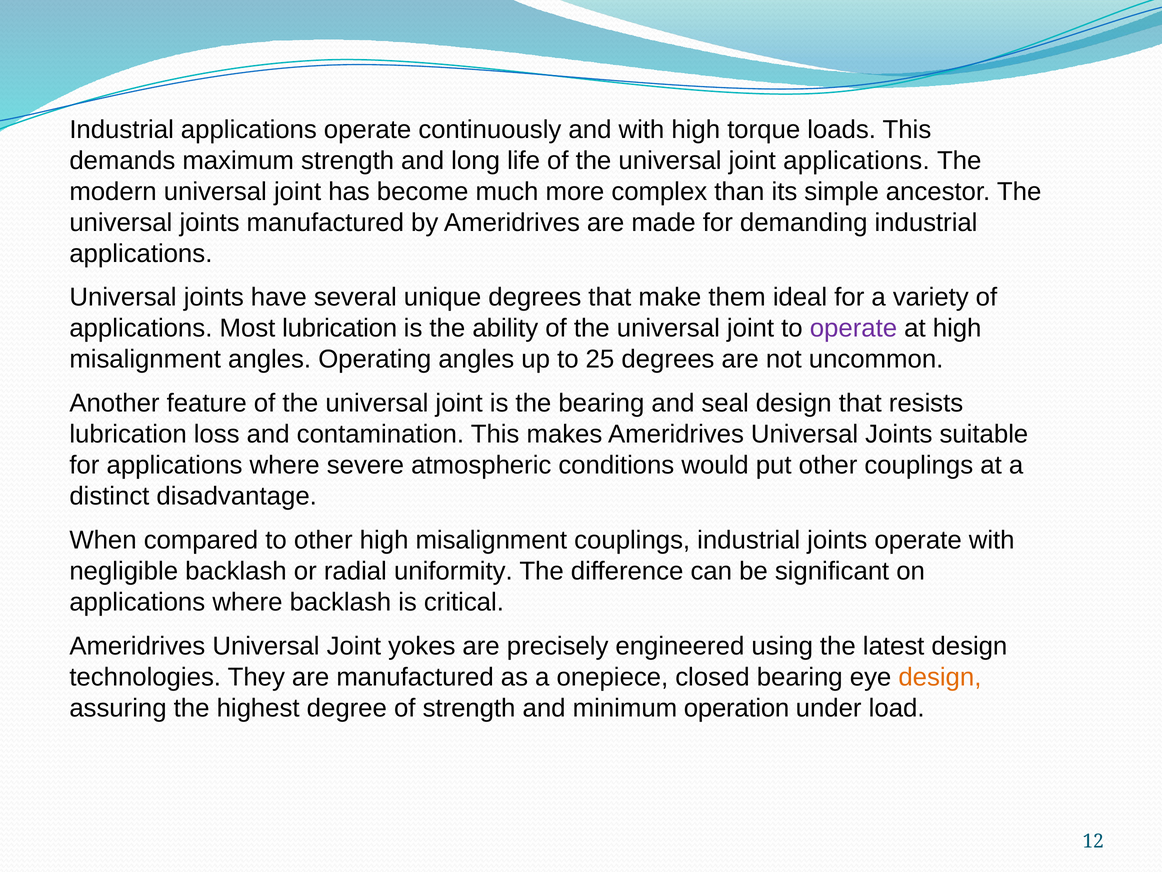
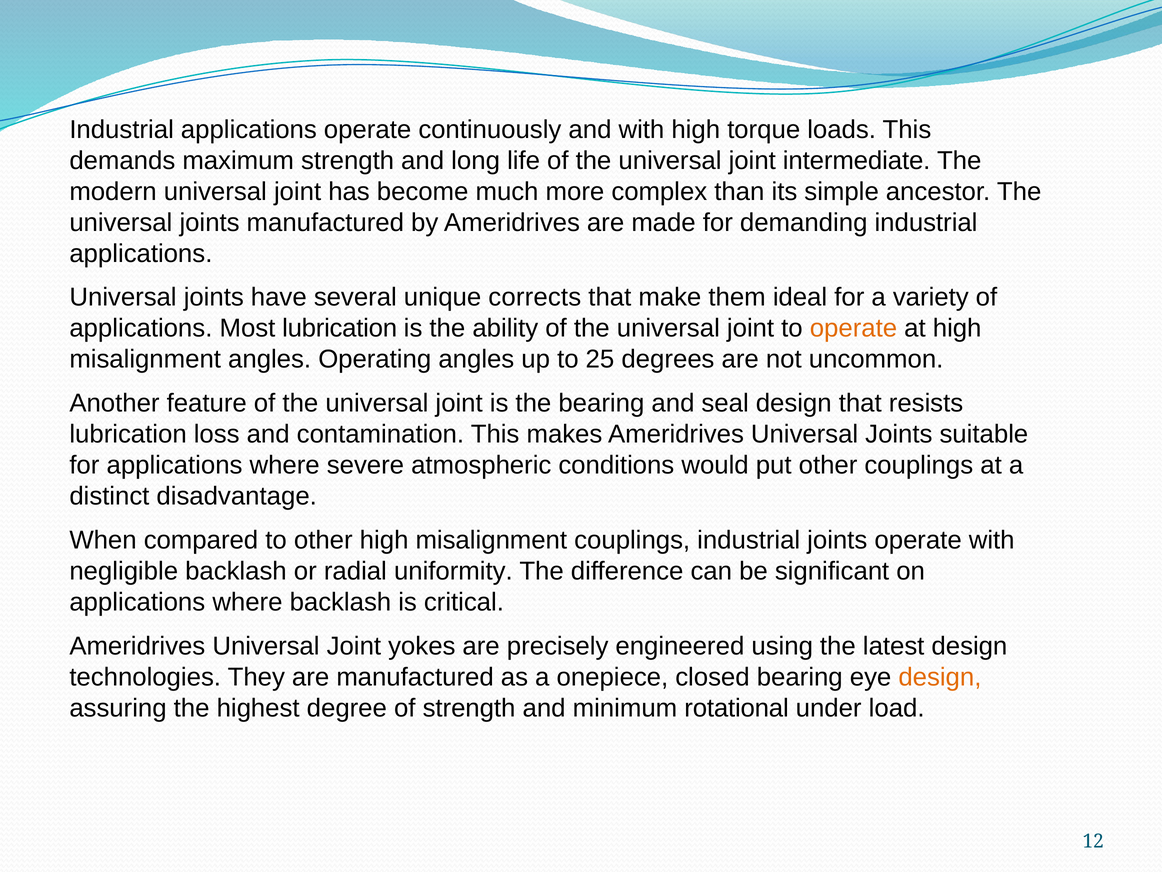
joint applications: applications -> intermediate (857, 160)
unique degrees: degrees -> corrects (535, 297)
operate colour: purple -> orange (853, 328)
operation: operation -> rotational (737, 708)
